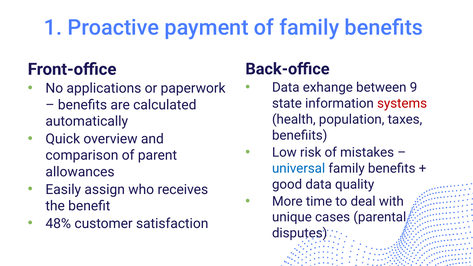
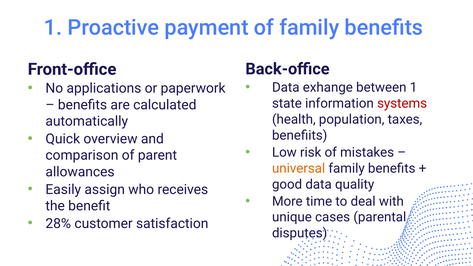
between 9: 9 -> 1 (414, 88)
universal colour: blue -> orange (299, 168)
48%: 48% -> 28% (58, 224)
